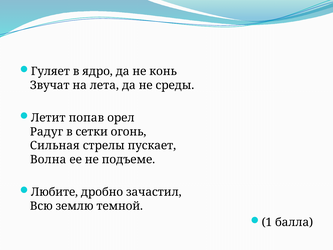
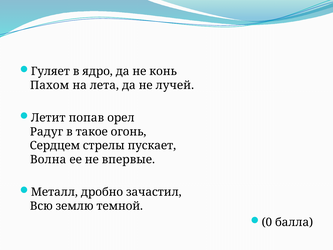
Звучат: Звучат -> Пахом (50, 85)
среды: среды -> лучей (175, 85)
сетки: сетки -> такое (92, 132)
Сильная: Сильная -> Сердцем (55, 145)
подъеме: подъеме -> впервые (128, 159)
Любите: Любите -> Металл (54, 192)
1: 1 -> 0 (267, 222)
